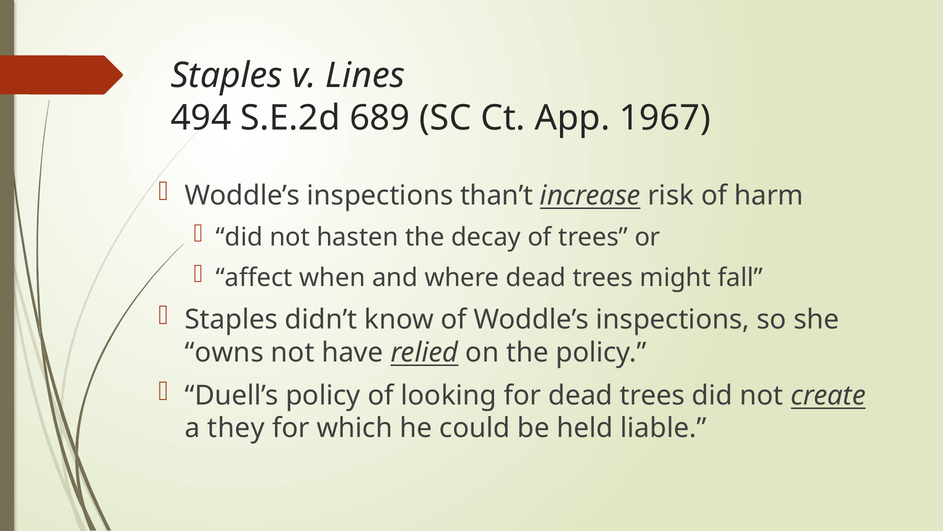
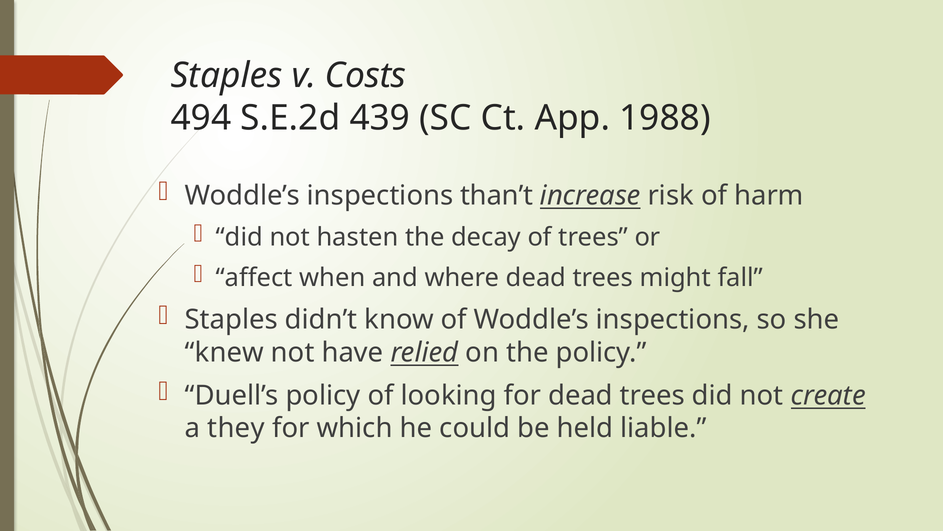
Lines: Lines -> Costs (365, 76)
689: 689 -> 439 (380, 118)
1967: 1967 -> 1988 (665, 118)
owns: owns -> knew (224, 352)
